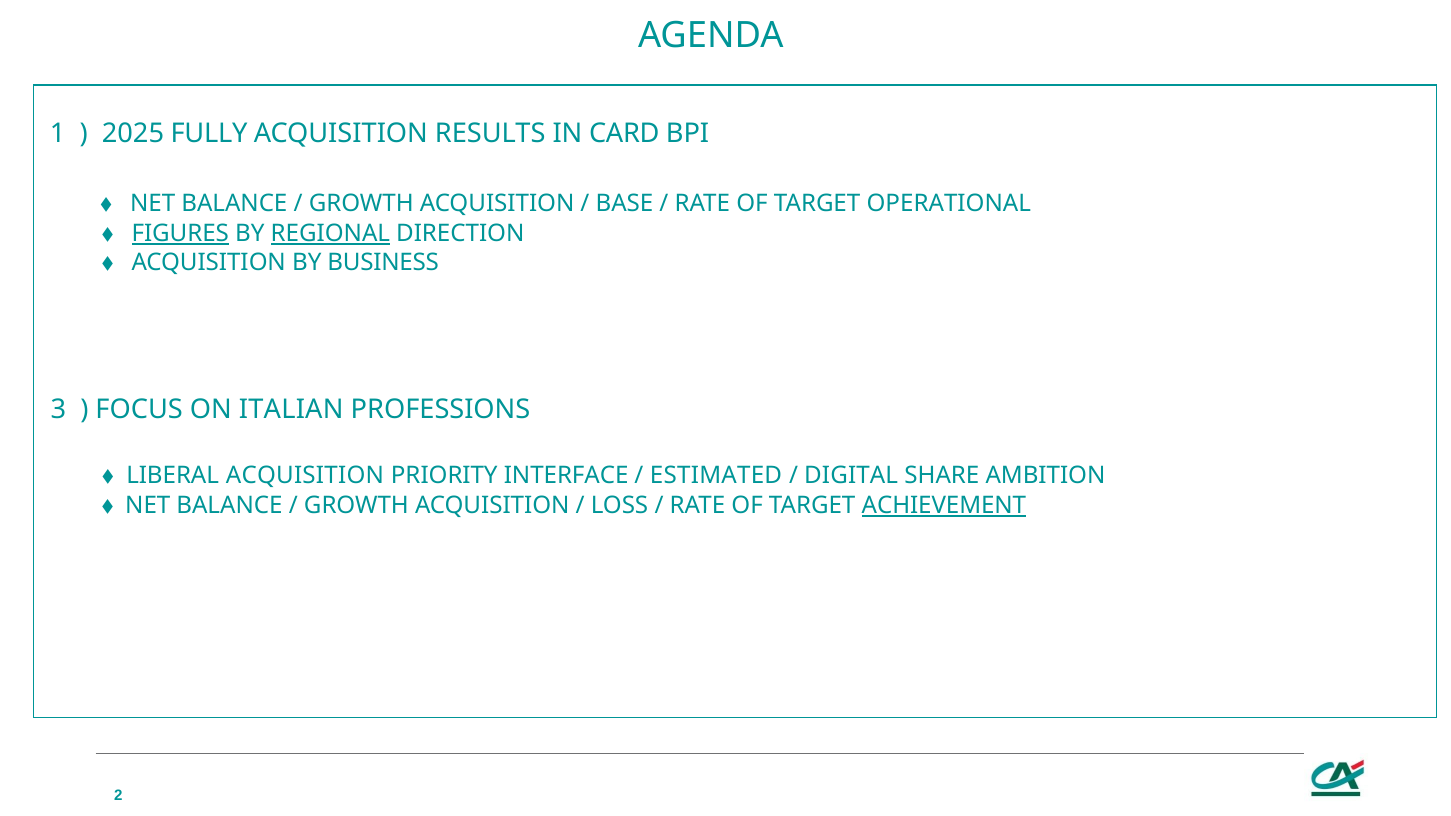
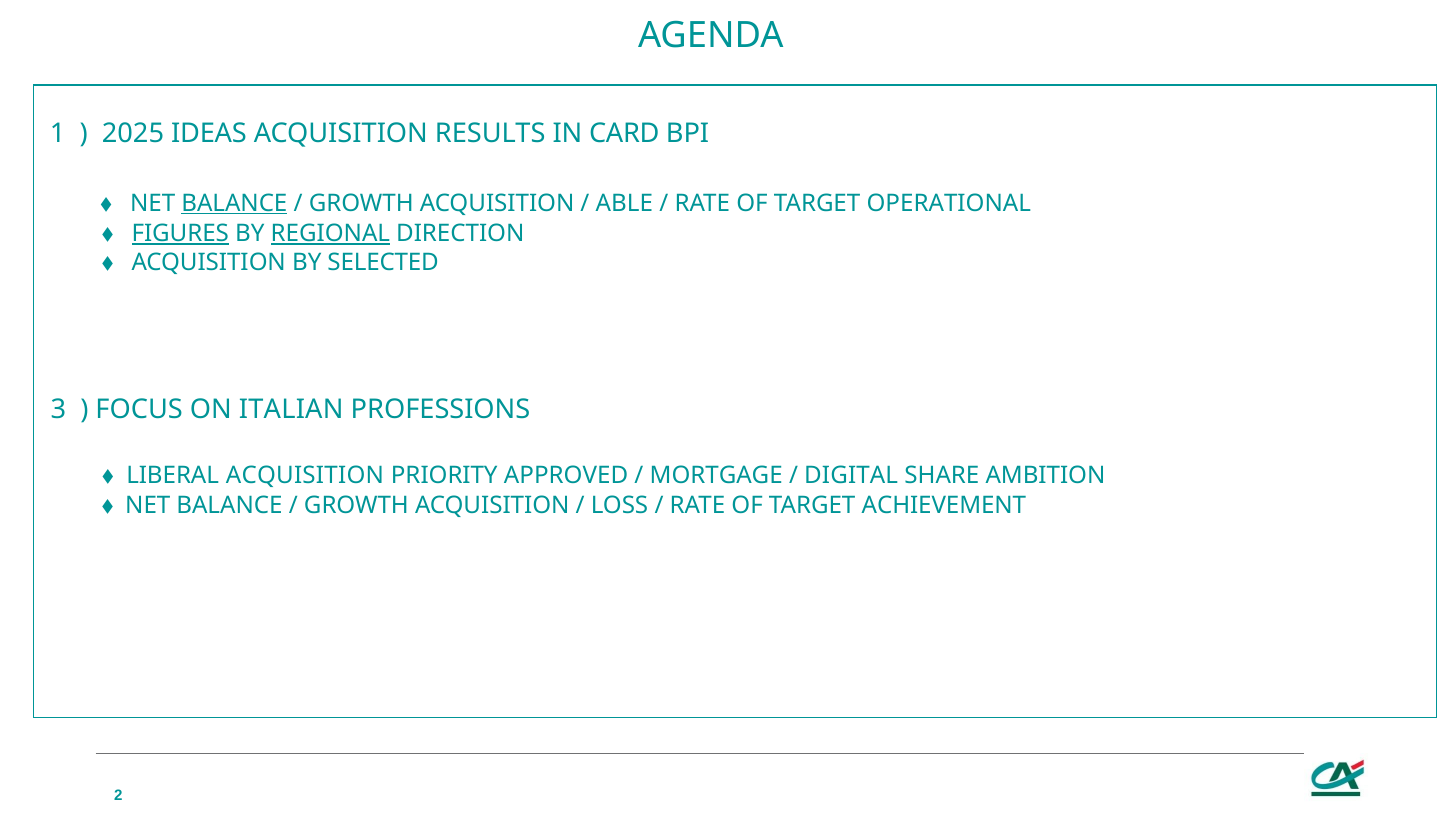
FULLY: FULLY -> IDEAS (209, 134)
BALANCE underline: none -> present (234, 203)
BASE: BASE -> ABLE (624, 203)
BUSINESS: BUSINESS -> SELECTED (383, 263)
INTERFACE: INTERFACE -> APPROVED (566, 476)
ESTIMATED: ESTIMATED -> MORTGAGE (716, 476)
ACHIEVEMENT underline: present -> none (944, 506)
